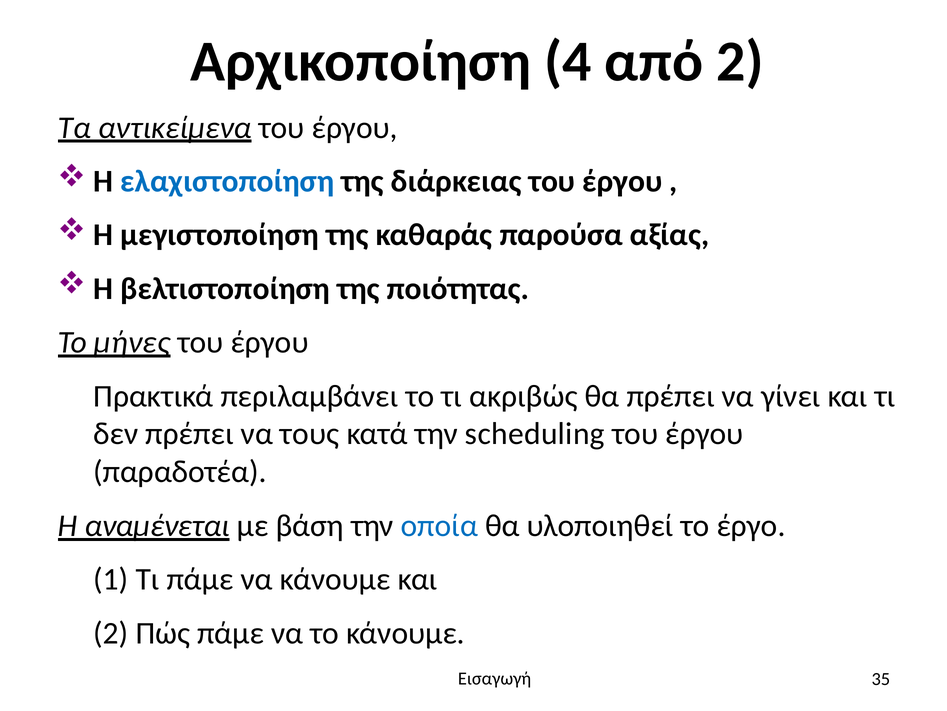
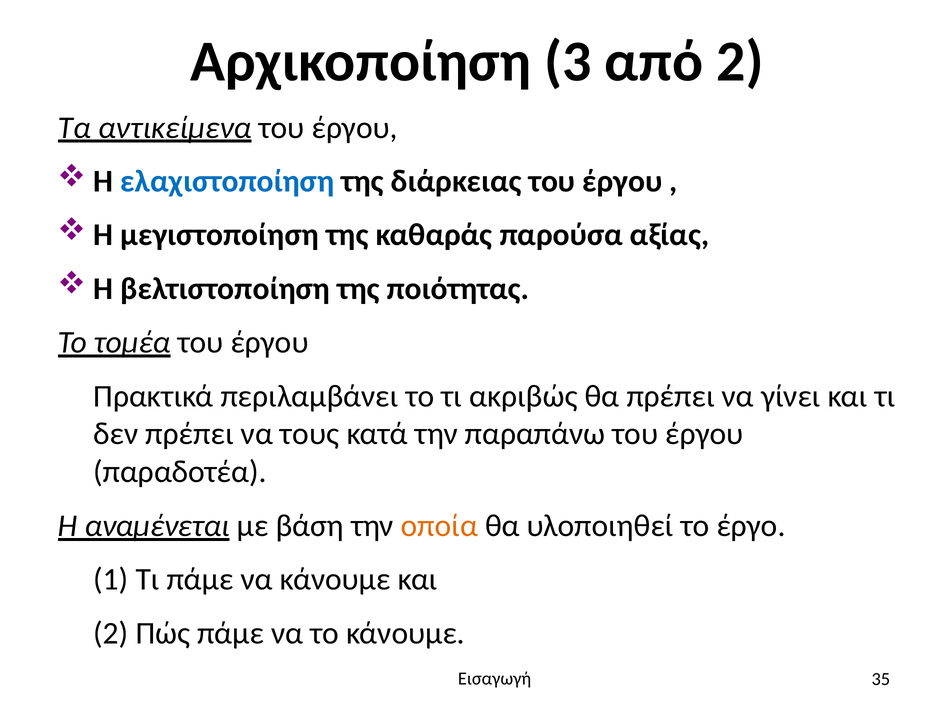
4: 4 -> 3 (568, 62)
μήνες: μήνες -> τομέα (132, 342)
scheduling: scheduling -> παραπάνω (535, 434)
οποία colour: blue -> orange (439, 525)
